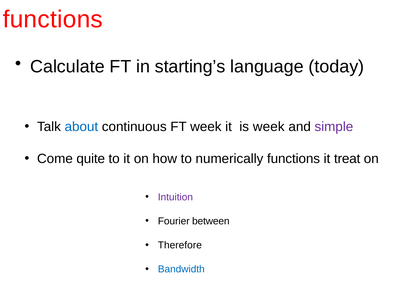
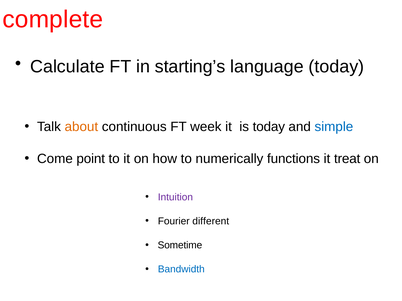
functions: functions -> complete (53, 19)
about colour: blue -> orange (81, 127)
is week: week -> today (269, 127)
simple colour: purple -> blue (334, 127)
quite: quite -> point (91, 159)
between: between -> different (211, 222)
Therefore: Therefore -> Sometime (180, 246)
